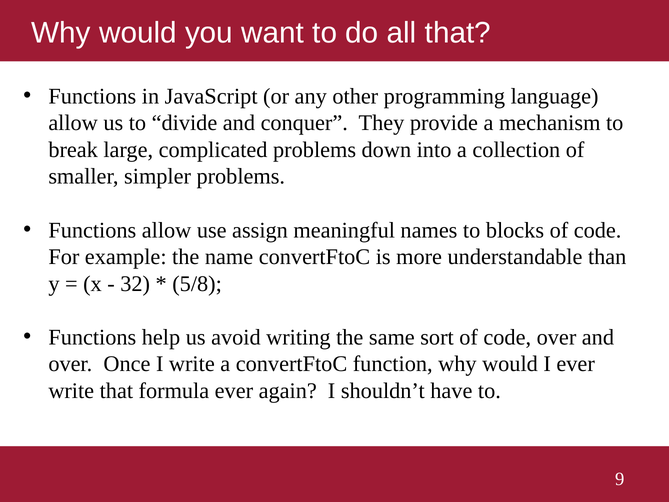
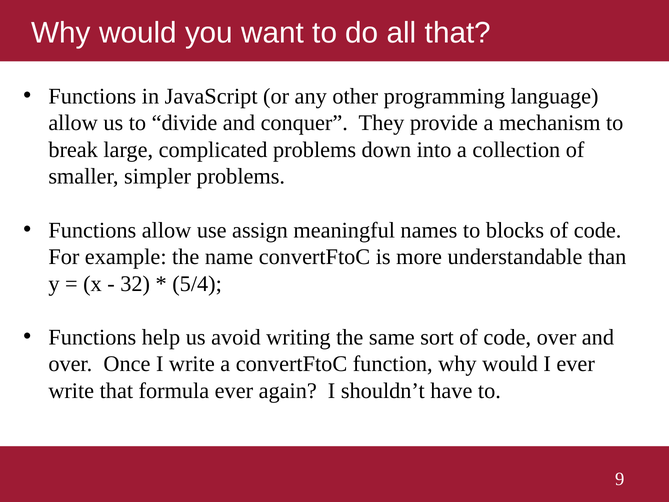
5/8: 5/8 -> 5/4 (197, 284)
